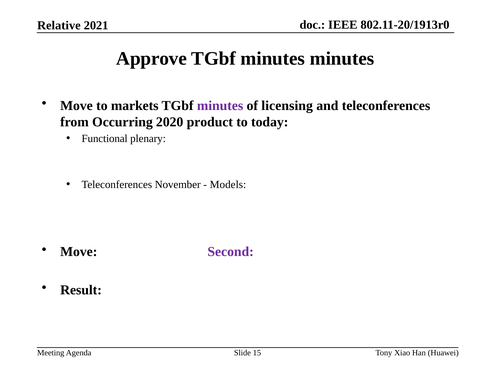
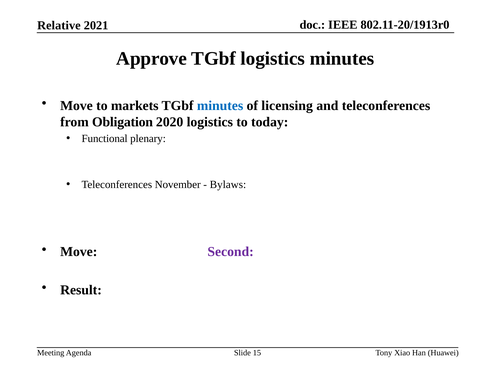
Approve TGbf minutes: minutes -> logistics (273, 59)
minutes colour: purple -> blue (220, 106)
Occurring: Occurring -> Obligation (123, 122)
2020 product: product -> logistics (210, 122)
Models: Models -> Bylaws (228, 185)
